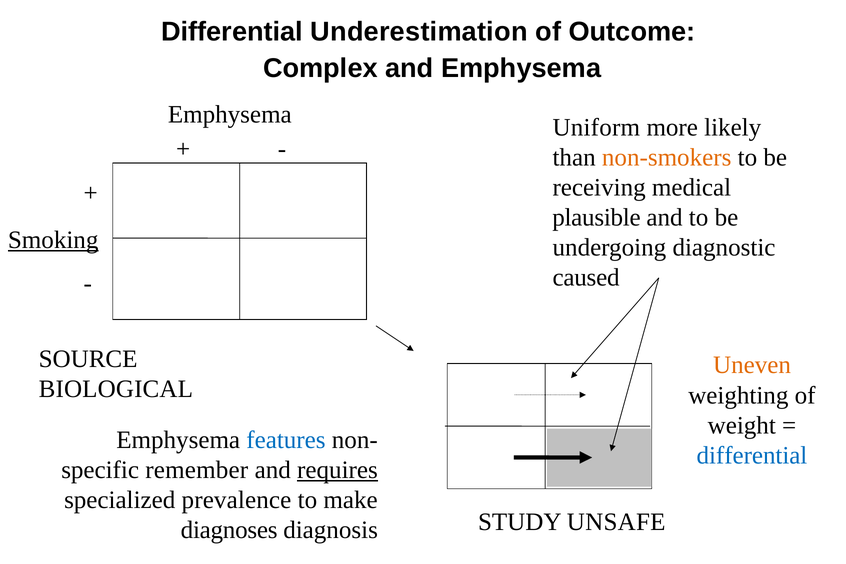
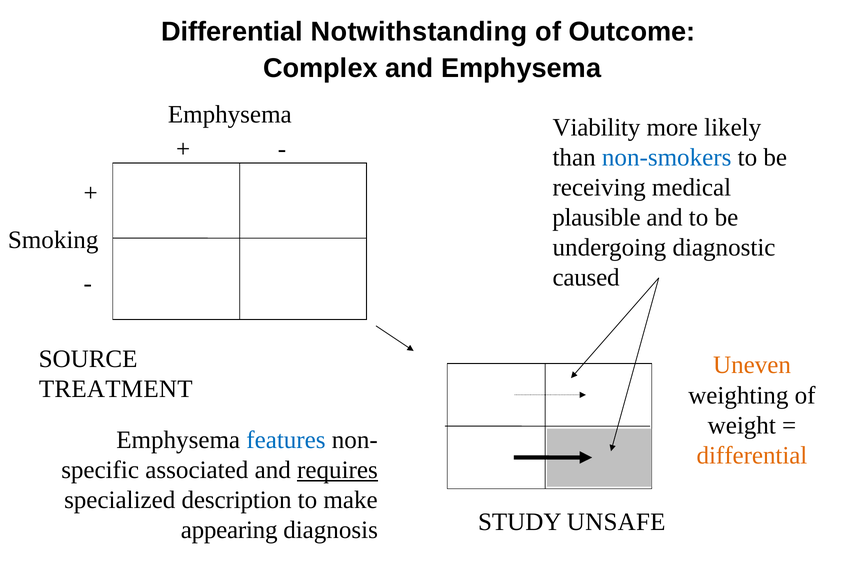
Underestimation: Underestimation -> Notwithstanding (419, 32)
Uniform: Uniform -> Viability (596, 127)
non-smokers colour: orange -> blue (667, 157)
Smoking underline: present -> none (53, 240)
BIOLOGICAL: BIOLOGICAL -> TREATMENT (116, 389)
differential colour: blue -> orange (752, 455)
remember: remember -> associated (197, 470)
prevalence: prevalence -> description (237, 500)
diagnoses: diagnoses -> appearing (229, 530)
